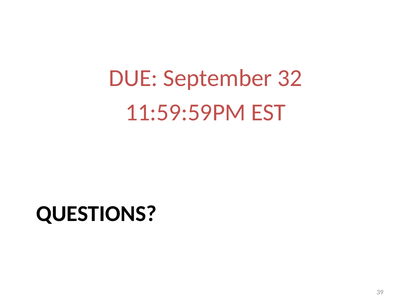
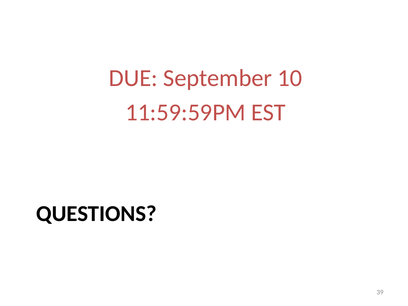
32: 32 -> 10 (290, 78)
